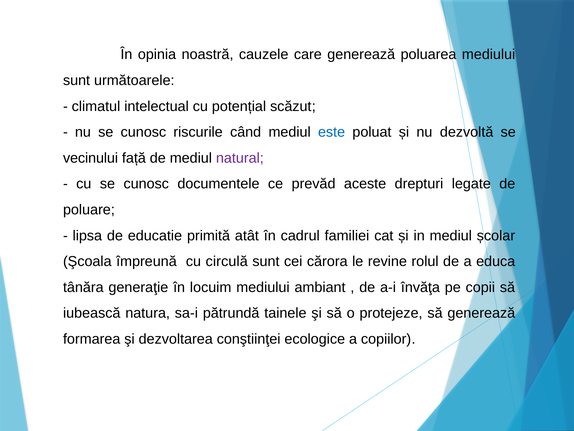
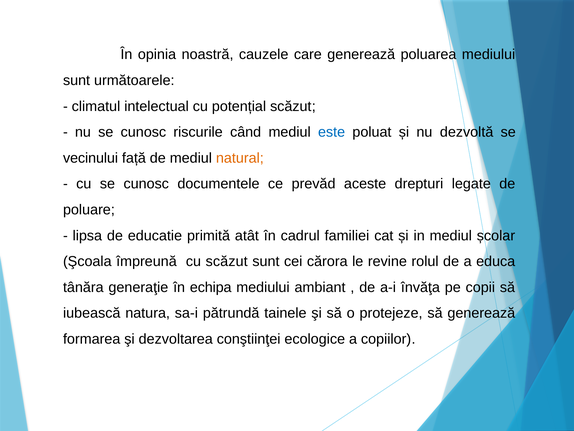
natural colour: purple -> orange (240, 158)
cu circulă: circulă -> scăzut (227, 261)
locuim: locuim -> echipa (211, 287)
